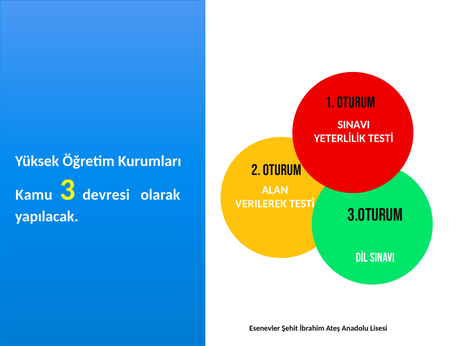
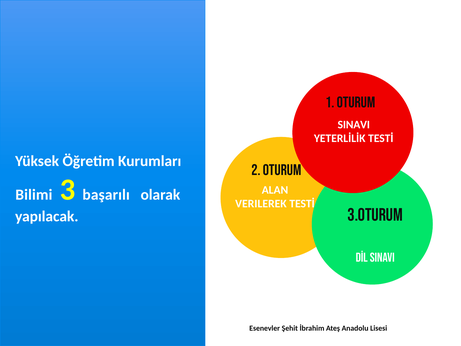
Kamu: Kamu -> Bilimi (34, 195)
devresi: devresi -> başarılı (106, 195)
